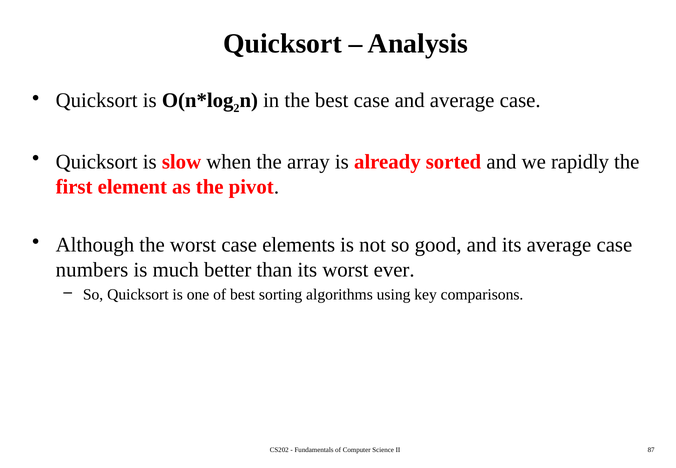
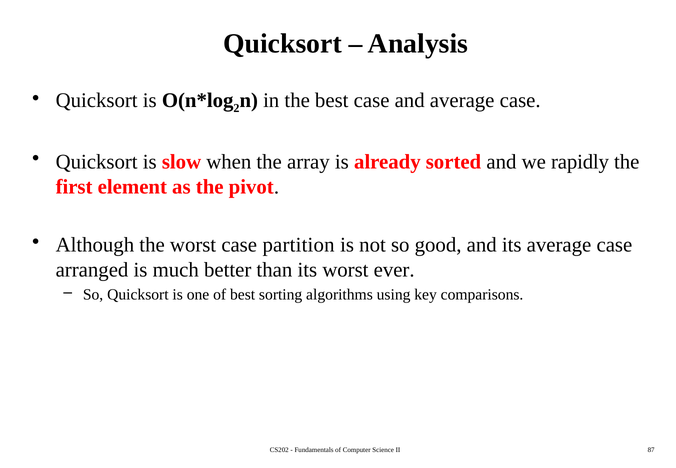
elements: elements -> partition (299, 245)
numbers: numbers -> arranged (92, 270)
